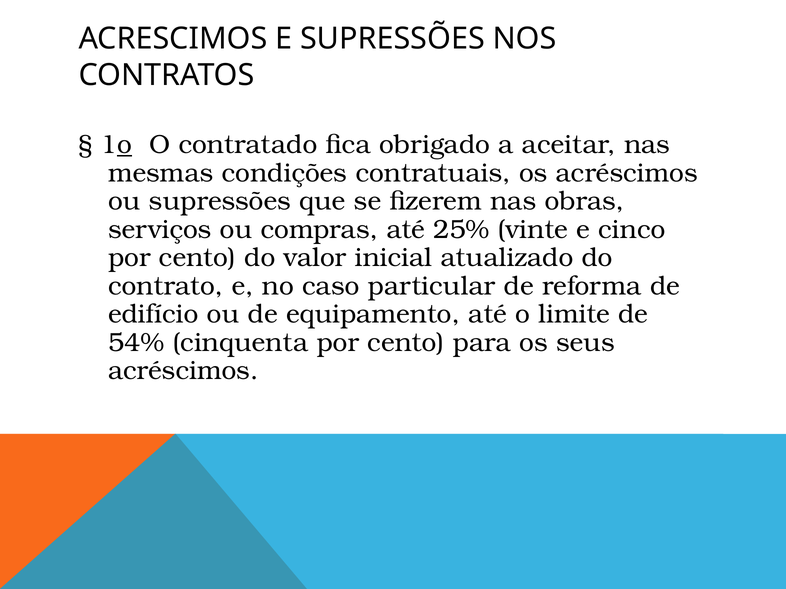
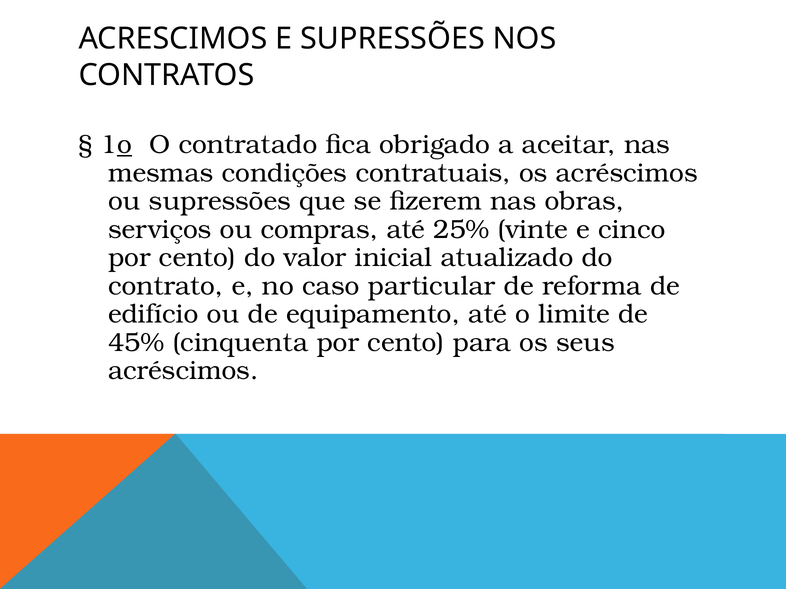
54%: 54% -> 45% (136, 343)
